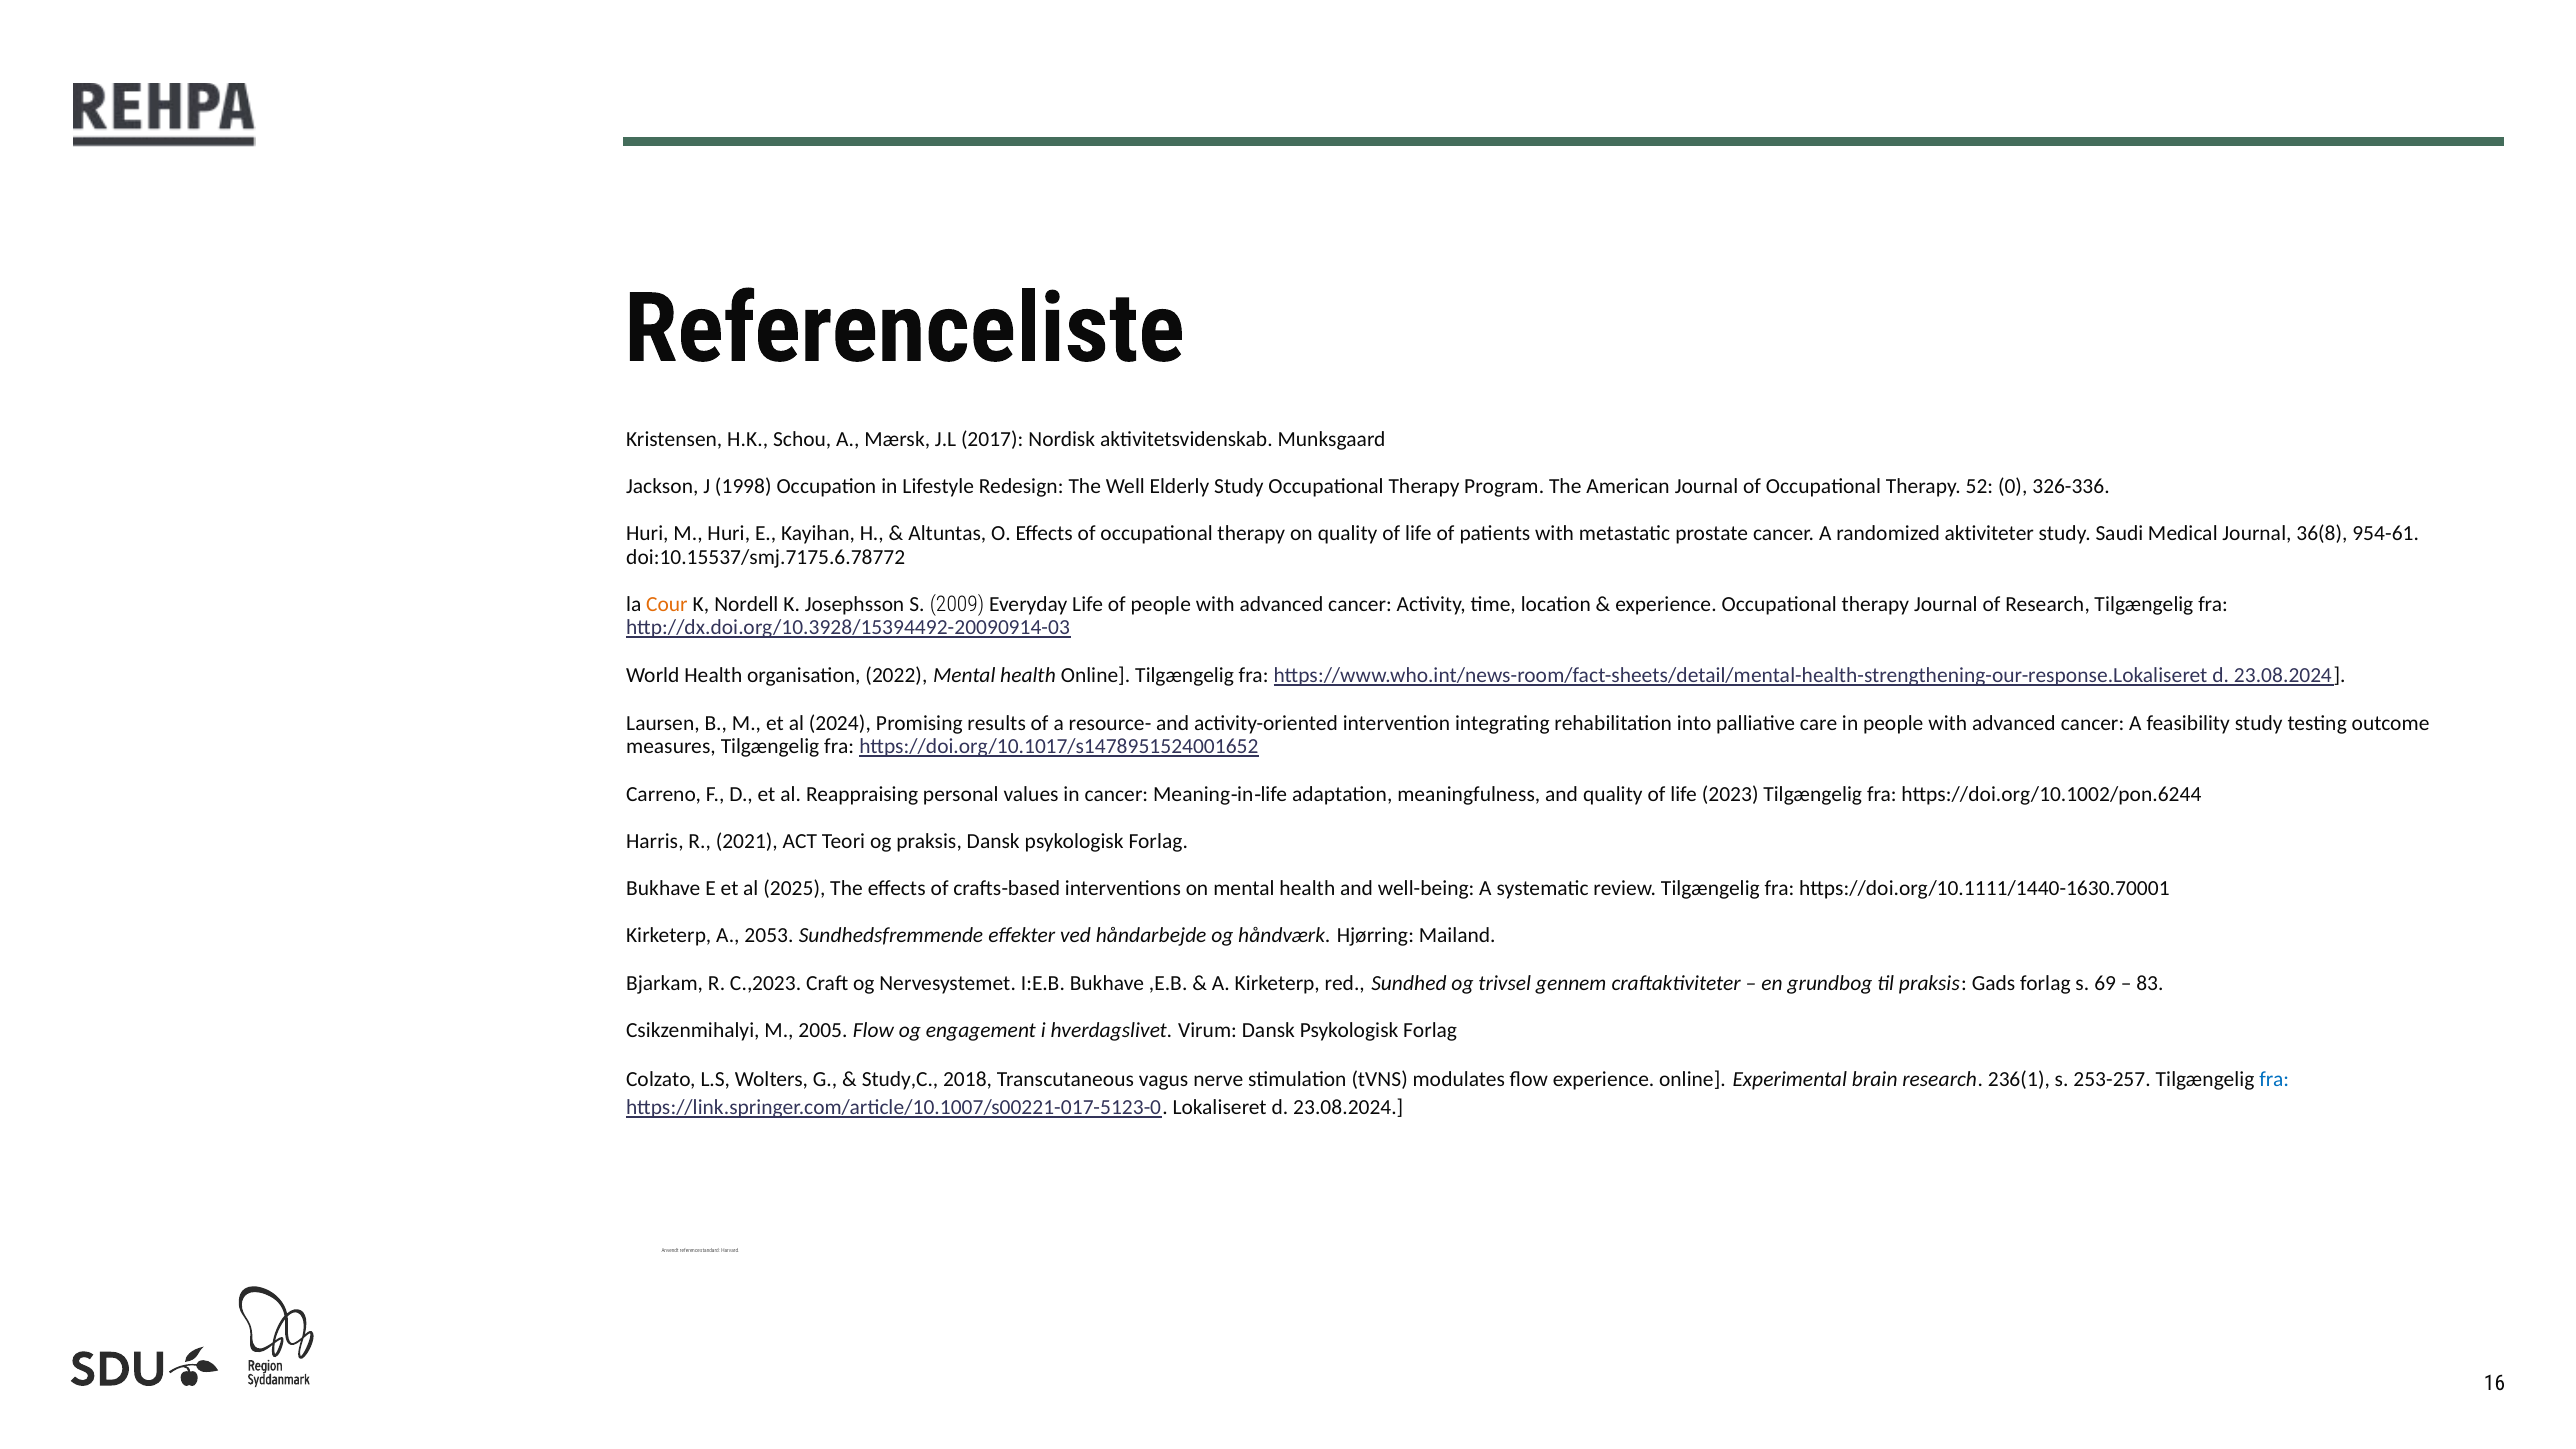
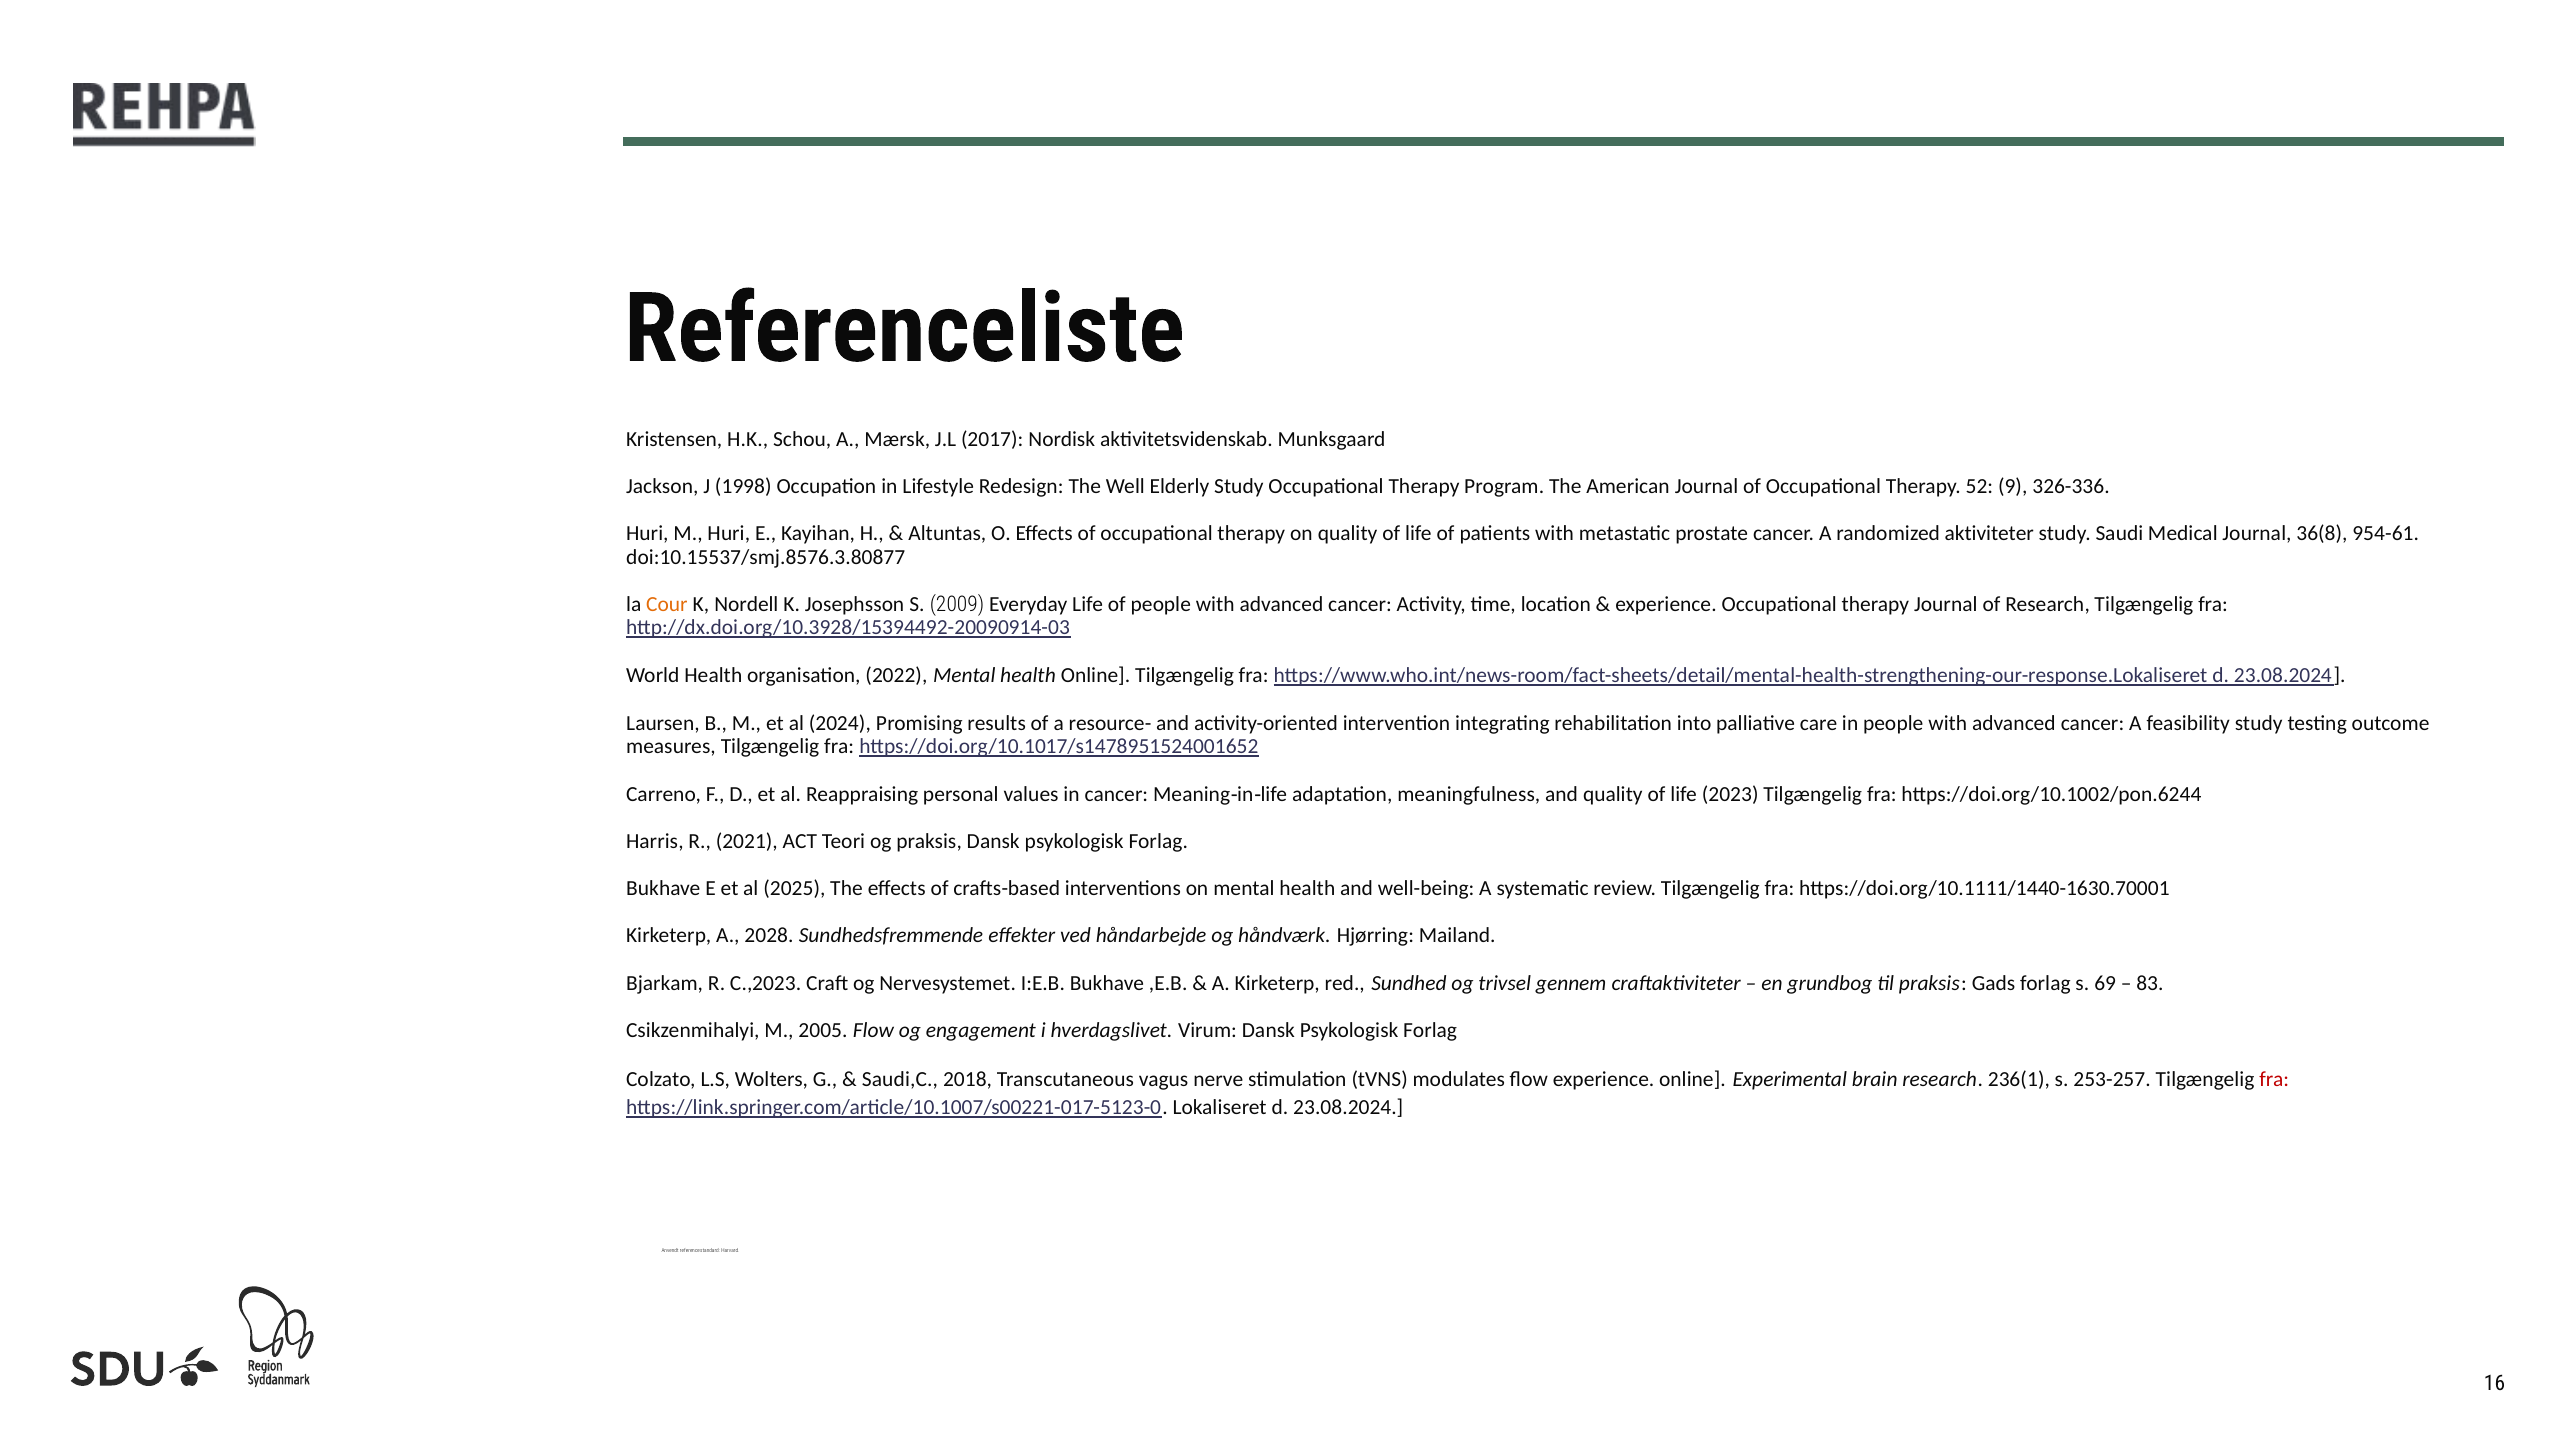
0: 0 -> 9 (2013, 487)
doi:10.15537/smj.7175.6.78772: doi:10.15537/smj.7175.6.78772 -> doi:10.15537/smj.8576.3.80877 (766, 557)
2053: 2053 -> 2028 (769, 936)
Study,C: Study,C -> Saudi,C (900, 1079)
fra colour: blue -> red (2274, 1079)
